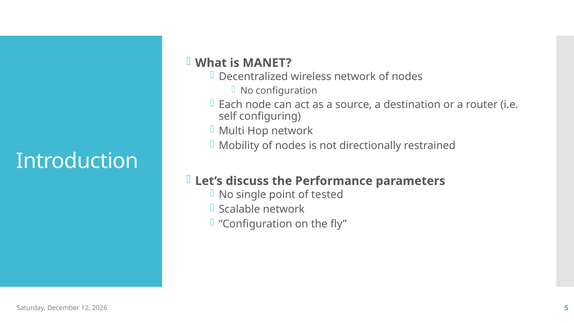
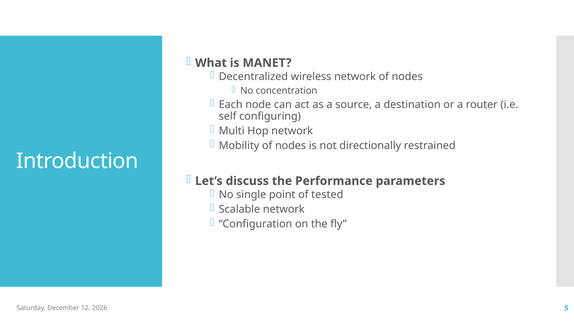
No configuration: configuration -> concentration (287, 91)
